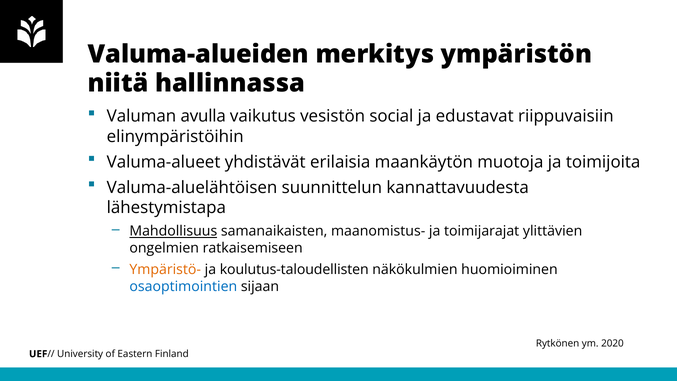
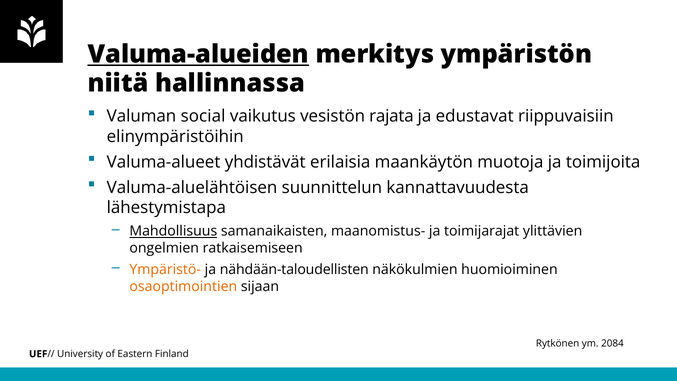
Valuma-alueiden underline: none -> present (198, 54)
avulla: avulla -> social (203, 116)
social: social -> rajata (391, 116)
koulutus-taloudellisten: koulutus-taloudellisten -> nähdään-taloudellisten (294, 269)
osaoptimointien colour: blue -> orange (183, 286)
2020: 2020 -> 2084 (612, 343)
